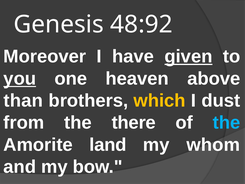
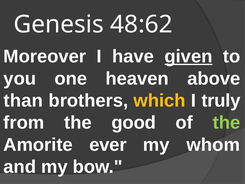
48:92: 48:92 -> 48:62 (141, 24)
you underline: present -> none (20, 78)
dust: dust -> truly (221, 100)
there: there -> good (134, 123)
the colour: light blue -> light green (227, 123)
land: land -> ever (108, 145)
